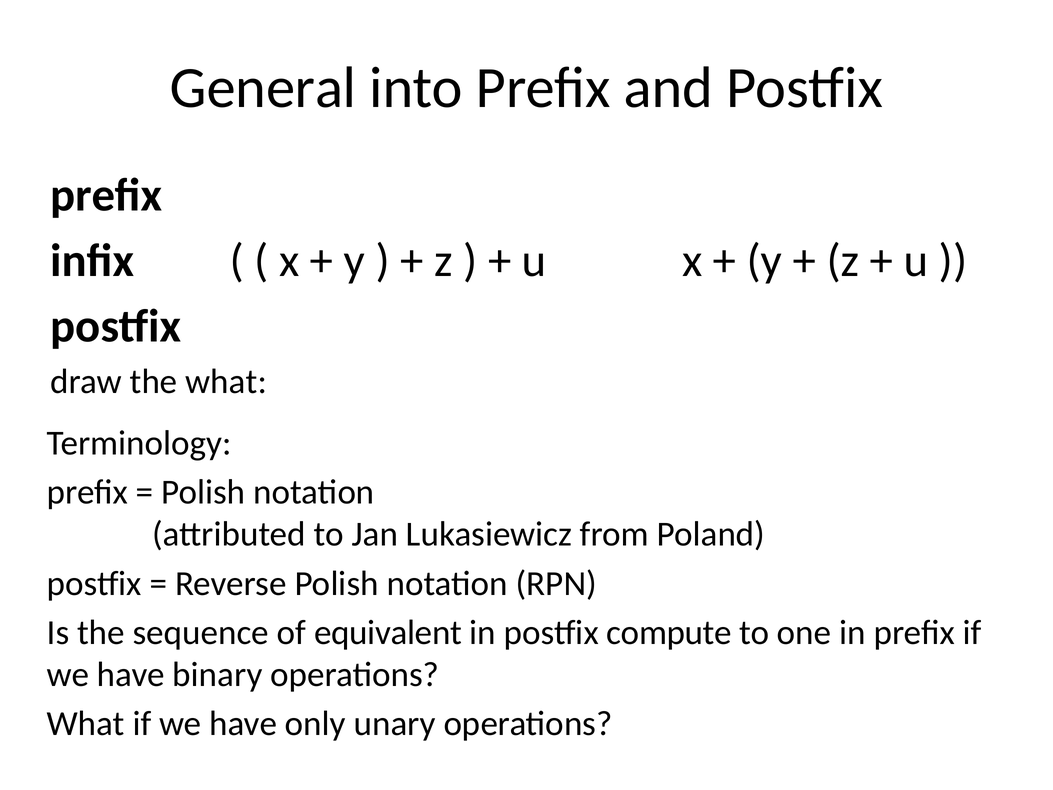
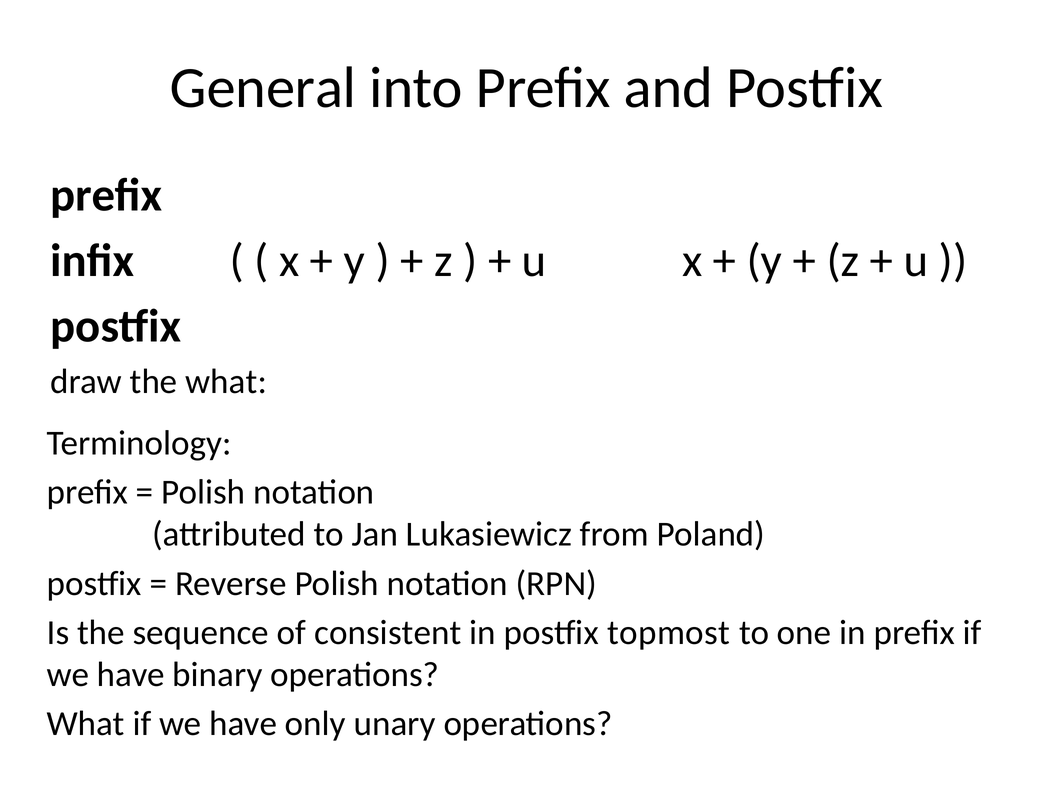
equivalent: equivalent -> consistent (388, 632)
compute: compute -> topmost (669, 632)
